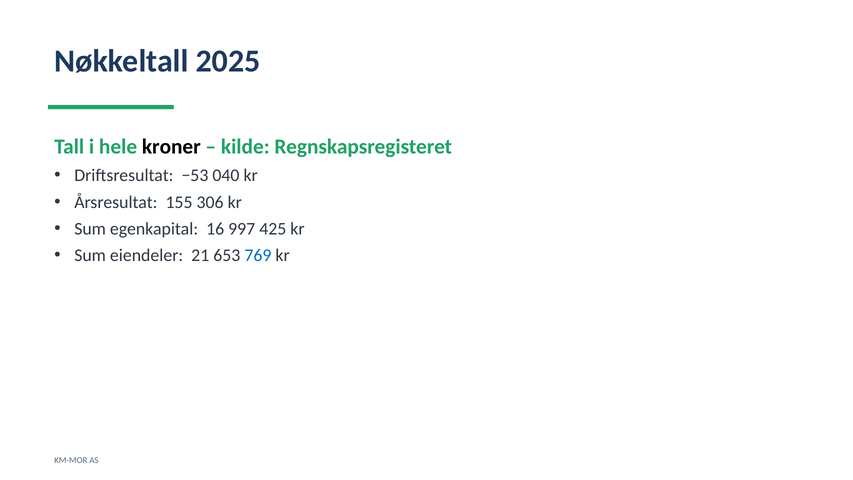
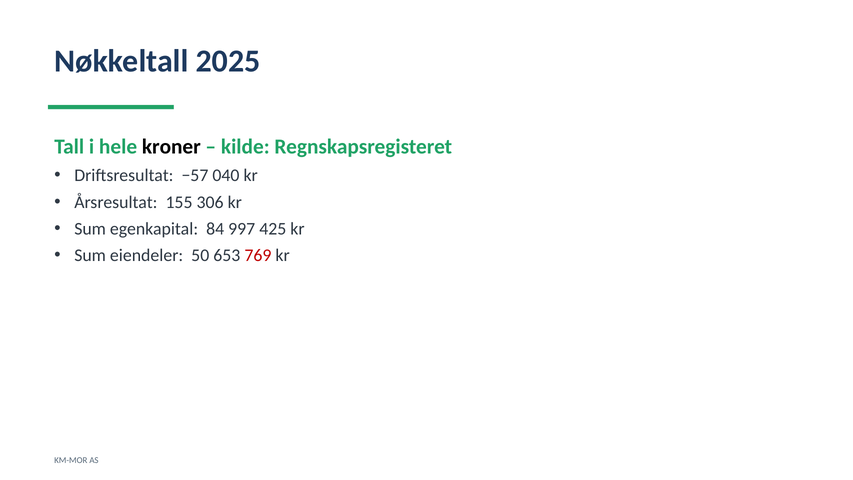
−53: −53 -> −57 (195, 175)
16: 16 -> 84 (215, 229)
21: 21 -> 50 (200, 255)
769 colour: blue -> red (258, 255)
